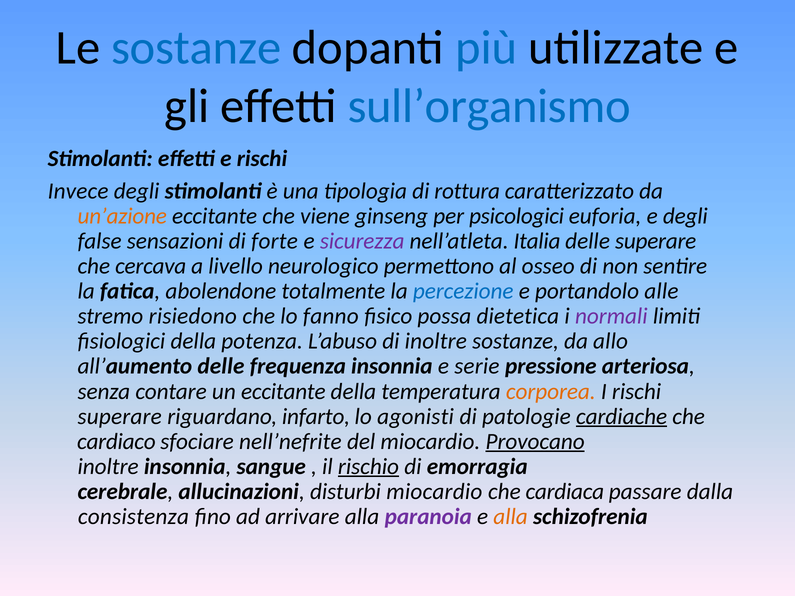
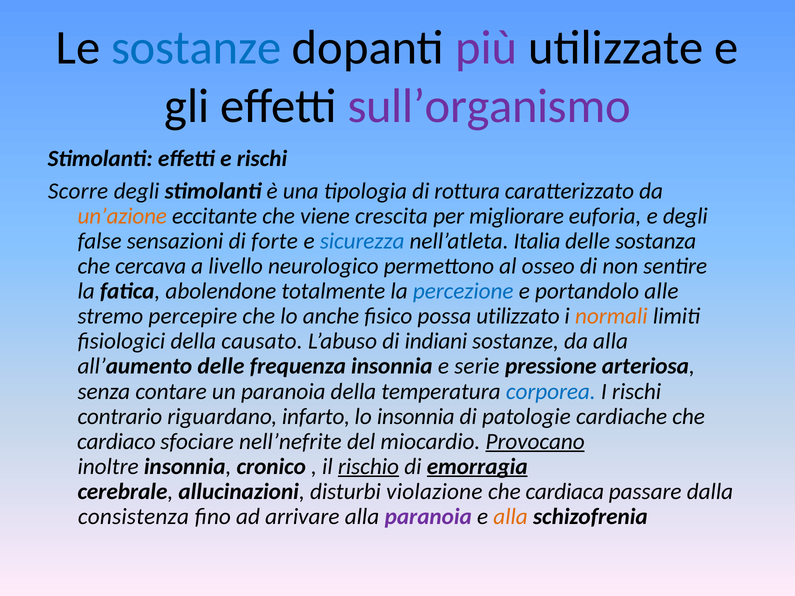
più colour: blue -> purple (486, 48)
sull’organismo colour: blue -> purple (489, 106)
Invece: Invece -> Scorre (78, 191)
ginseng: ginseng -> crescita (391, 216)
psicologici: psicologici -> migliorare (517, 216)
sicurezza colour: purple -> blue (362, 241)
delle superare: superare -> sostanza (656, 241)
risiedono: risiedono -> percepire (193, 316)
fanno: fanno -> anche (331, 316)
dietetica: dietetica -> utilizzato (518, 316)
normali colour: purple -> orange (611, 316)
potenza: potenza -> causato (262, 341)
di inoltre: inoltre -> indiani (436, 341)
da allo: allo -> alla (611, 341)
un eccitante: eccitante -> paranoia (283, 392)
corporea colour: orange -> blue (551, 392)
superare: superare -> contrario (120, 417)
lo agonisti: agonisti -> insonnia (416, 417)
cardiache underline: present -> none (622, 417)
sangue: sangue -> cronico (271, 467)
emorragia underline: none -> present (477, 467)
disturbi miocardio: miocardio -> violazione (434, 492)
